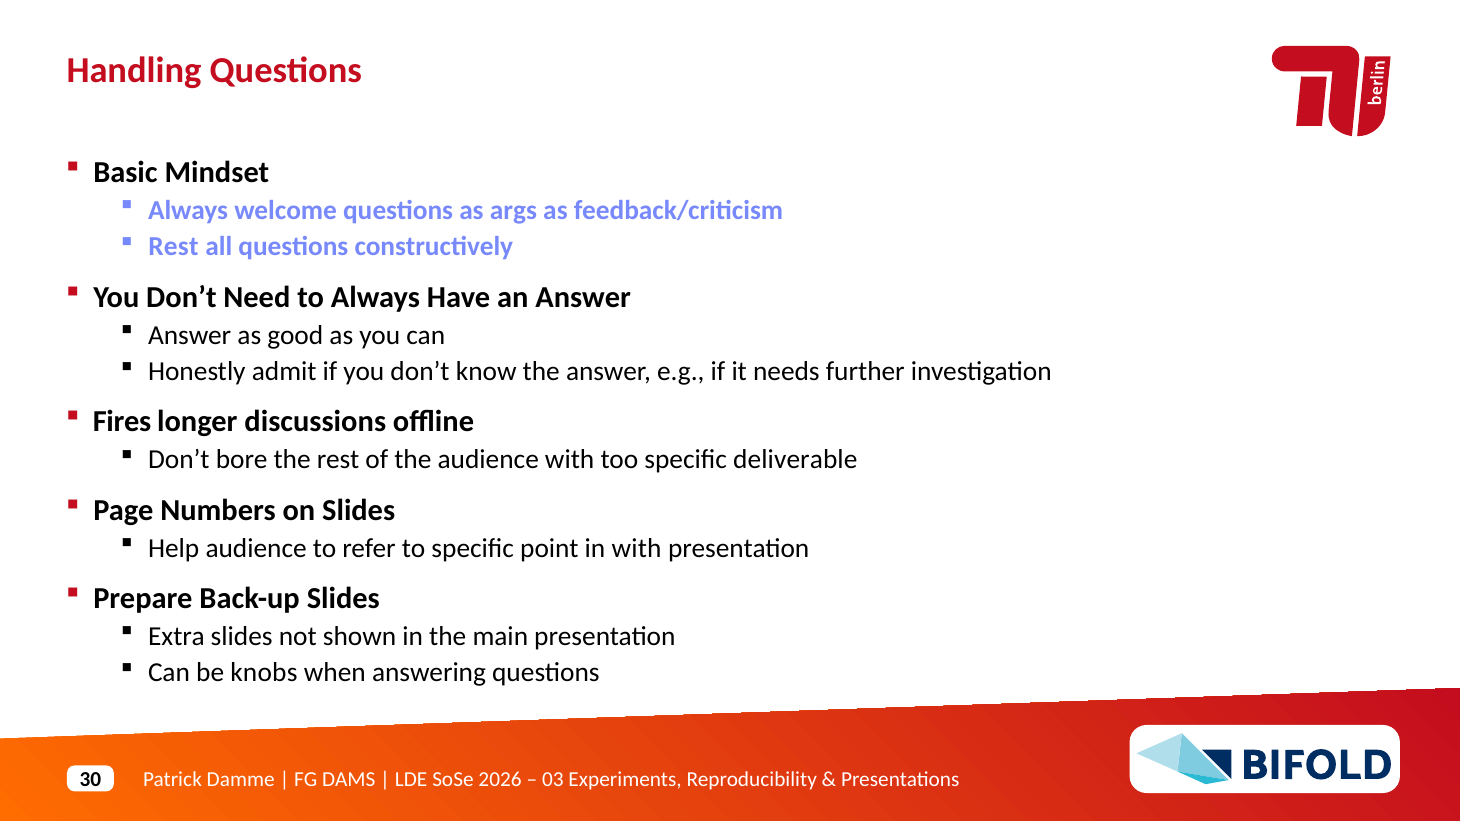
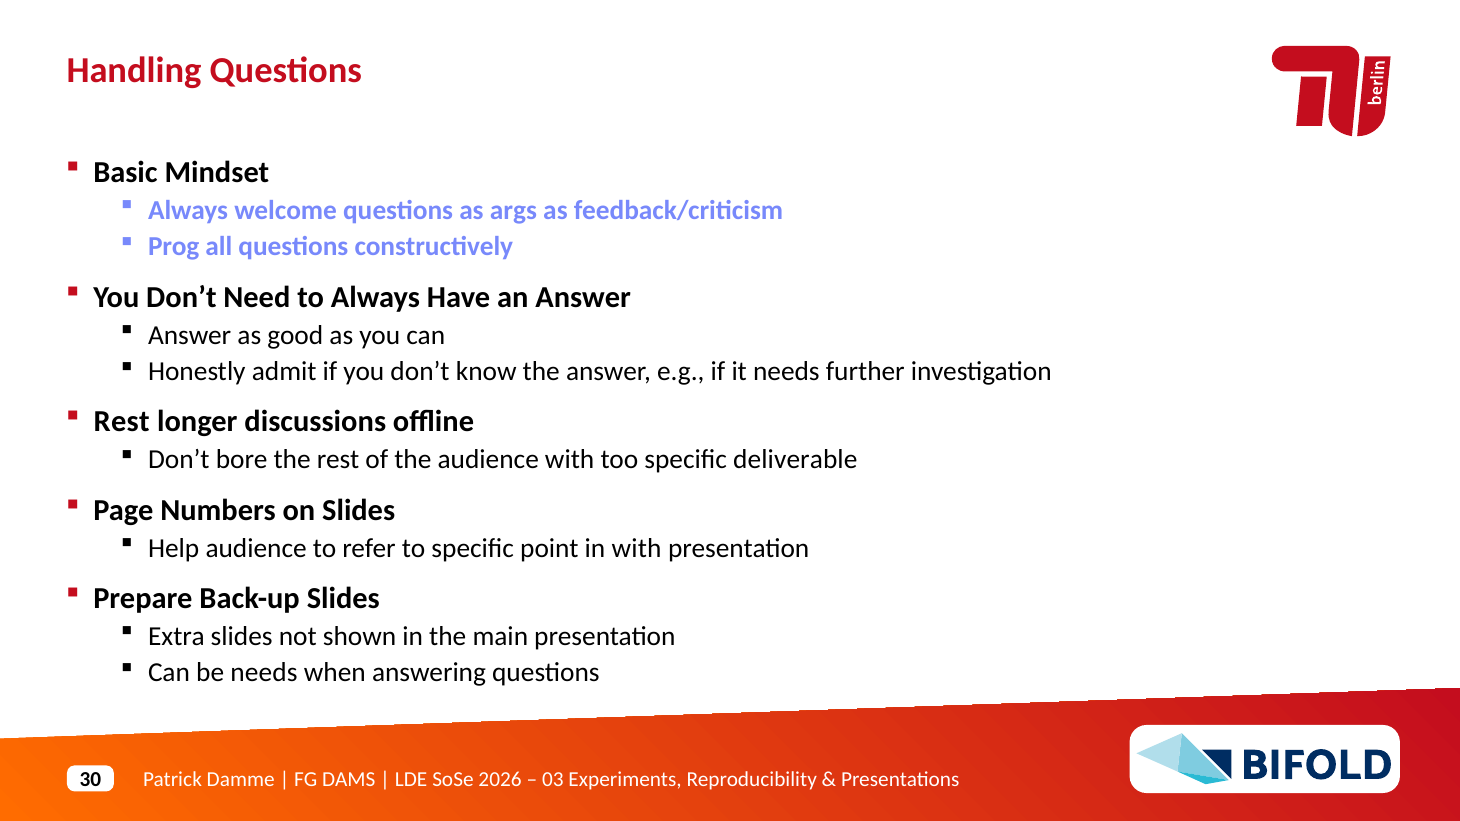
Rest: Rest -> Prog (174, 247)
Fires: Fires -> Rest (122, 422)
be knobs: knobs -> needs (264, 673)
